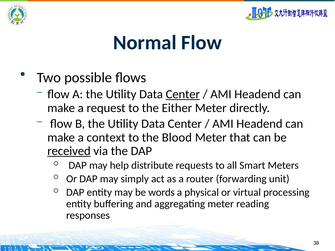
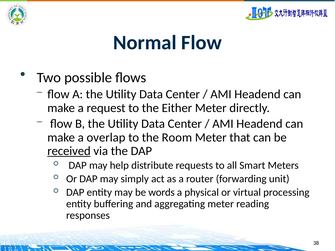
Center underline: present -> none (183, 94)
context: context -> overlap (106, 138)
Blood: Blood -> Room (177, 138)
